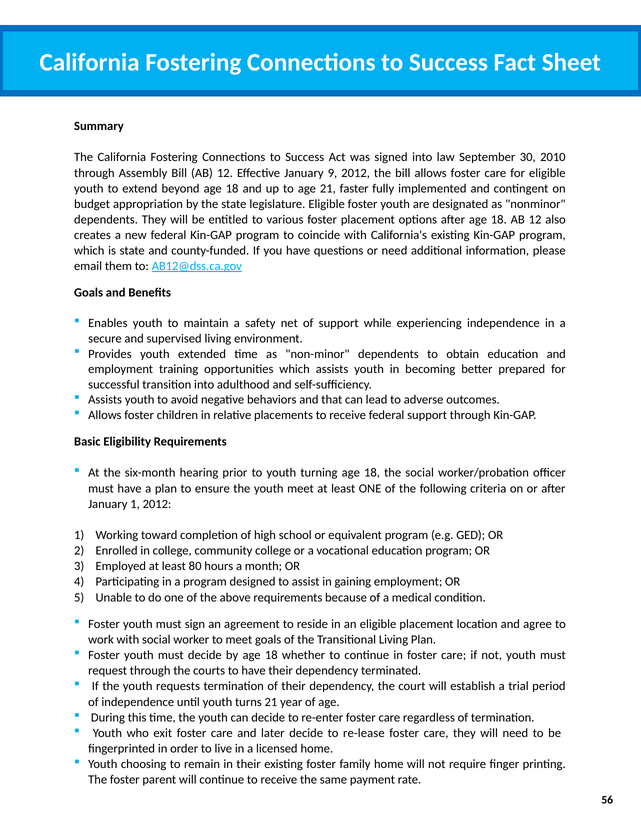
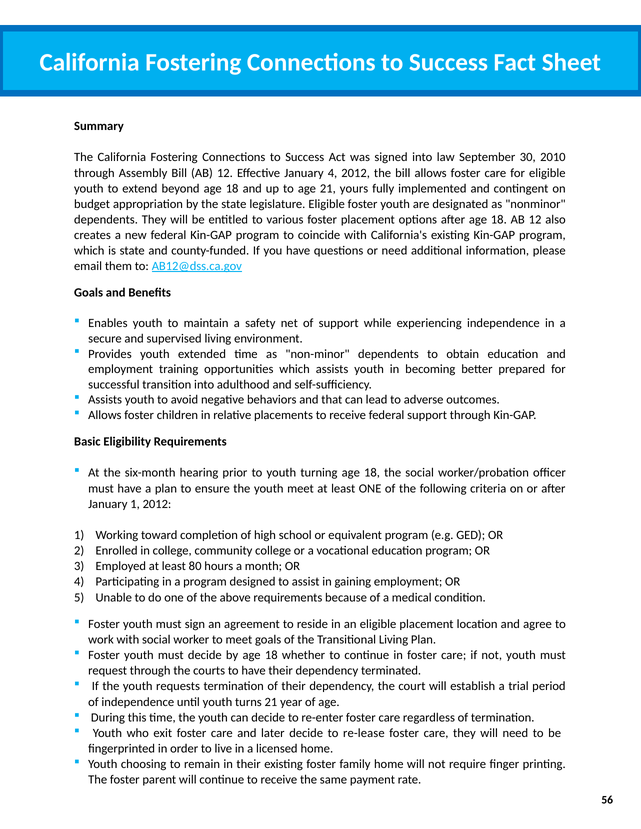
January 9: 9 -> 4 (332, 173)
faster: faster -> yours (354, 189)
